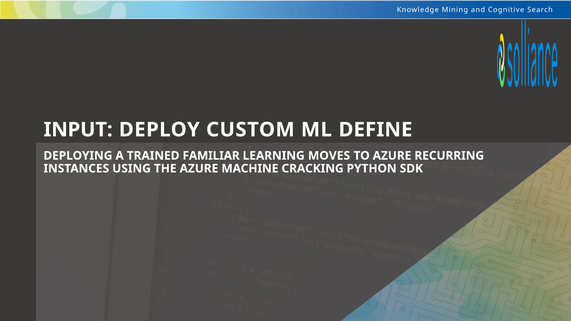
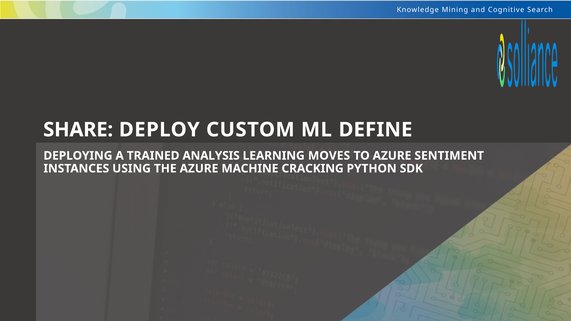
INPUT: INPUT -> SHARE (78, 130)
FAMILIAR: FAMILIAR -> ANALYSIS (211, 156)
RECURRING: RECURRING -> SENTIMENT (449, 156)
